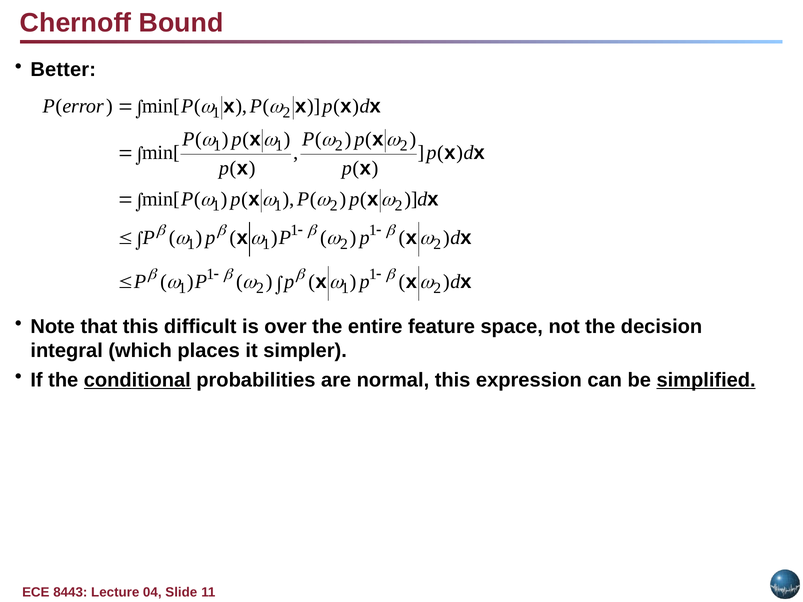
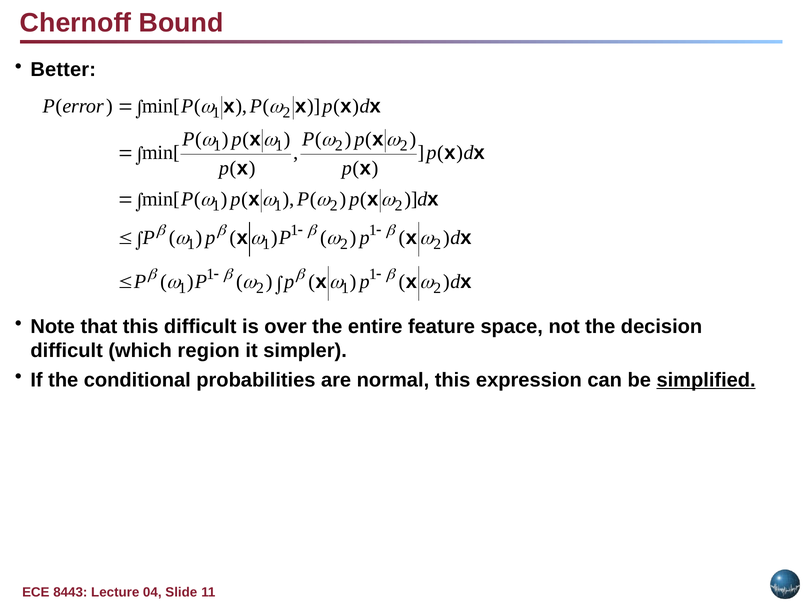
integral: integral -> difficult (67, 351)
places: places -> region (209, 351)
conditional underline: present -> none (137, 380)
